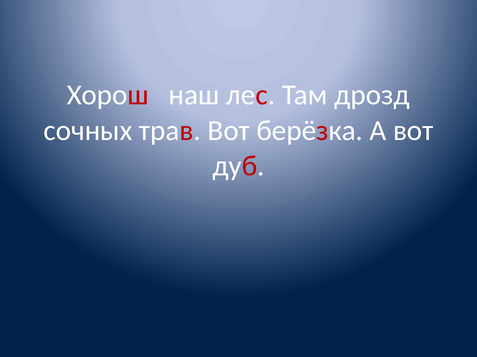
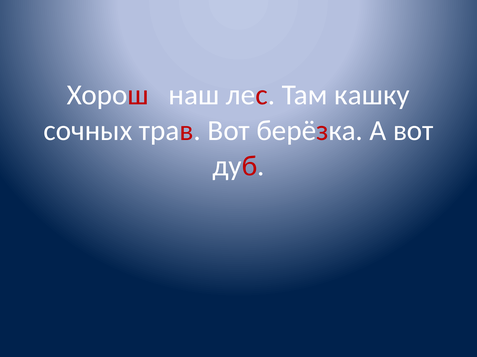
дрозд: дрозд -> кашку (372, 95)
